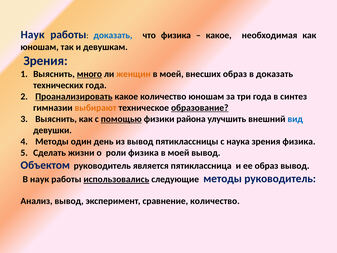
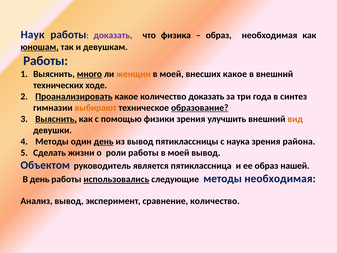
доказать colour: blue -> purple (113, 35)
какое: какое -> образ (219, 35)
юношам underline: none -> present (40, 47)
Зрения: Зрения -> Работы (46, 61)
внесших образ: образ -> какое (235, 74)
в доказать: доказать -> внешний (275, 74)
технических года: года -> ходе (96, 85)
количество юношам: юношам -> доказать (206, 96)
Выяснить underline: none -> present (56, 119)
помощью underline: present -> none (121, 119)
физики района: района -> зрения (191, 119)
вид colour: blue -> orange (295, 119)
день underline: none -> present (104, 141)
зрения физика: физика -> района (299, 141)
роли физика: физика -> работы (143, 153)
образ вывод: вывод -> нашей (295, 166)
В наук: наук -> день (40, 179)
методы руководитель: руководитель -> необходимая (280, 179)
